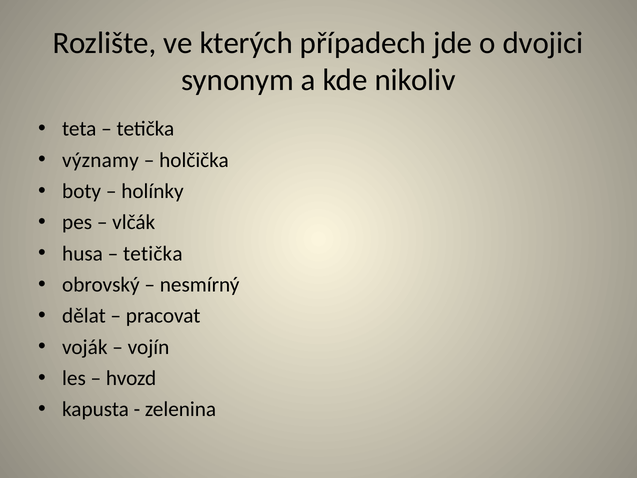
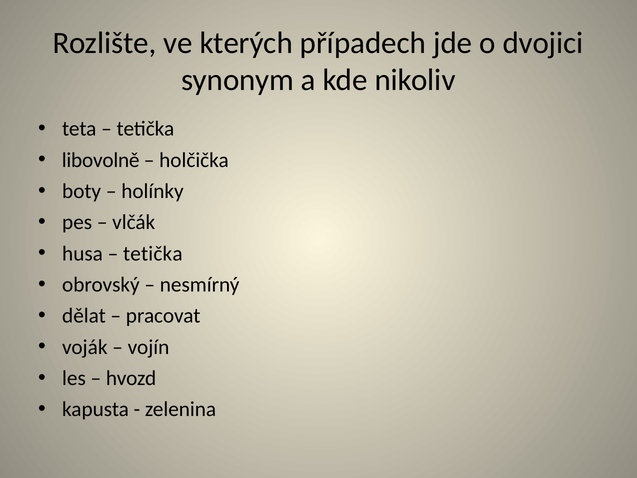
významy: významy -> libovolně (101, 160)
